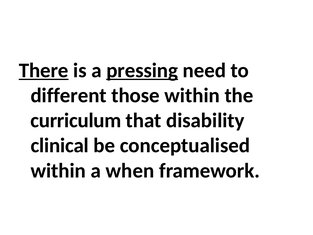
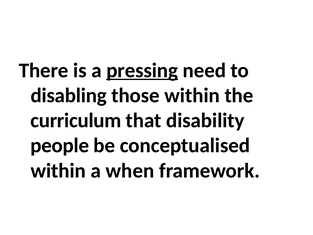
There underline: present -> none (44, 70)
different: different -> disabling (69, 95)
clinical: clinical -> people (60, 145)
